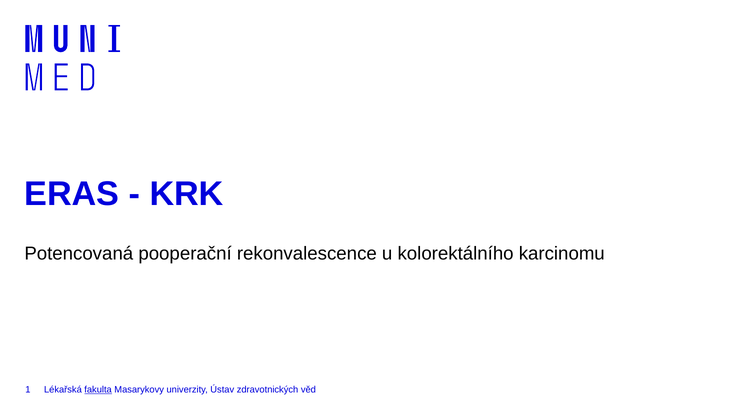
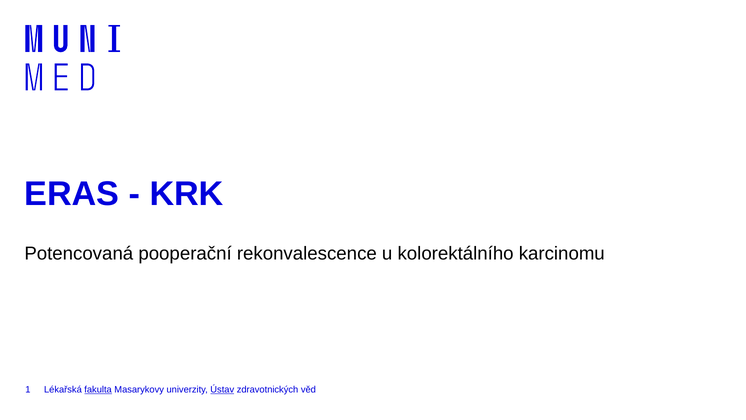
Ústav underline: none -> present (222, 389)
